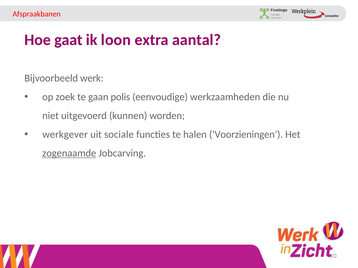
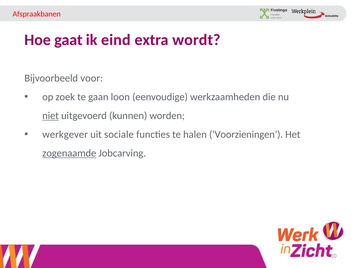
loon: loon -> eind (116, 40)
aantal: aantal -> wordt (196, 40)
werk: werk -> voor (92, 78)
polis: polis -> loon (120, 97)
niet underline: none -> present (51, 116)
